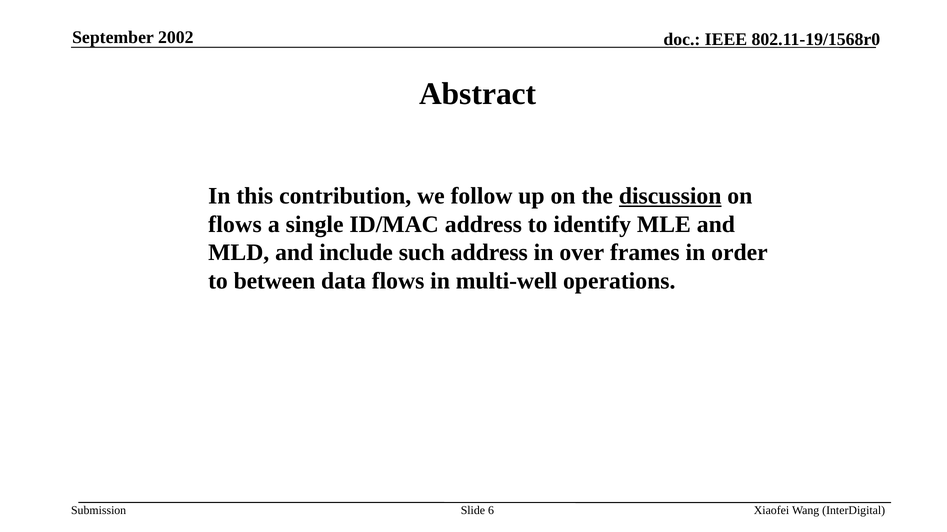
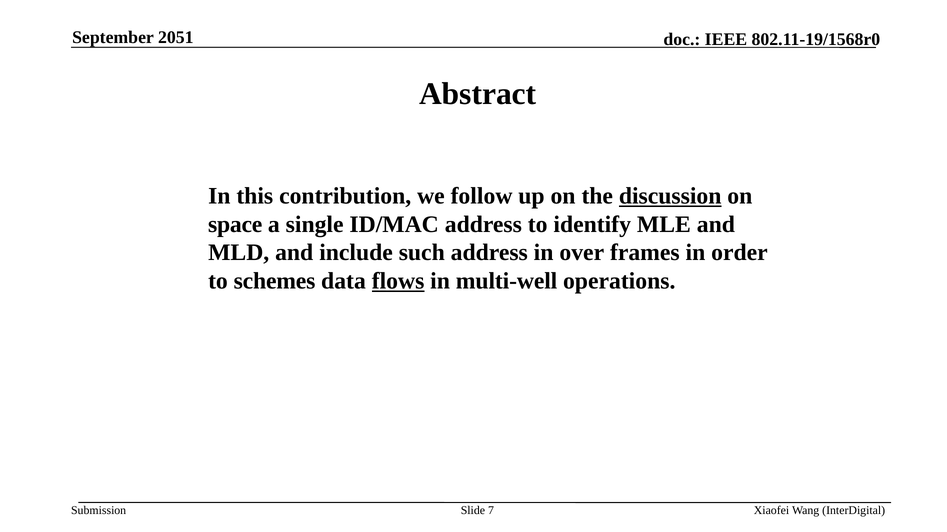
2002: 2002 -> 2051 (176, 38)
flows: flows -> space (235, 225)
between: between -> schemes (275, 281)
flows underline: none -> present (398, 281)
6: 6 -> 7 (491, 511)
